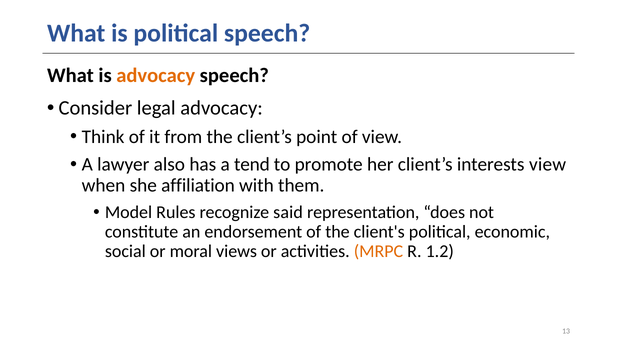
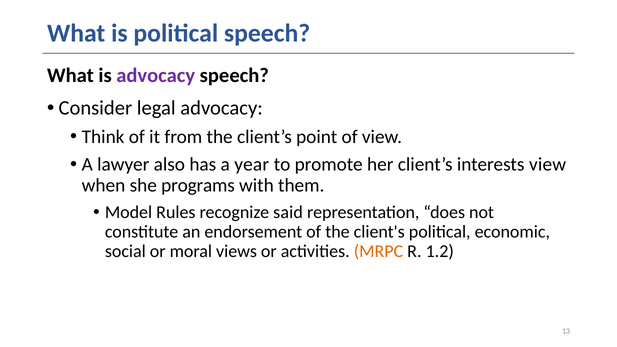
advocacy colour: orange -> purple (156, 76)
tend: tend -> year (252, 165)
affiliation: affiliation -> programs (198, 185)
